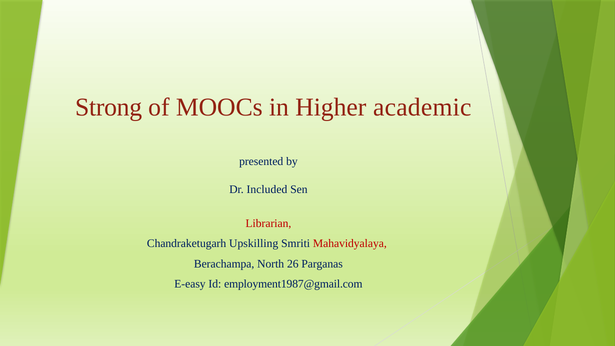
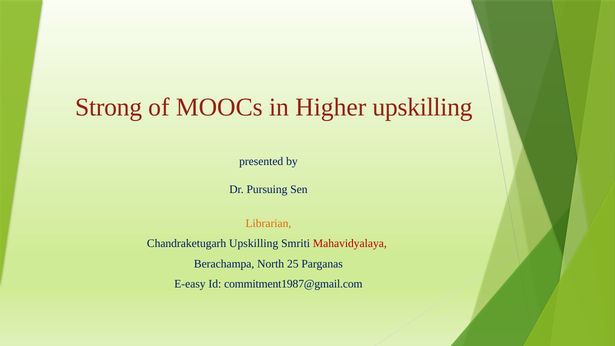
Higher academic: academic -> upskilling (422, 107)
Included: Included -> Pursuing (267, 189)
Librarian colour: red -> orange (268, 223)
26: 26 -> 25 (293, 264)
employment1987@gmail.com: employment1987@gmail.com -> commitment1987@gmail.com (293, 284)
